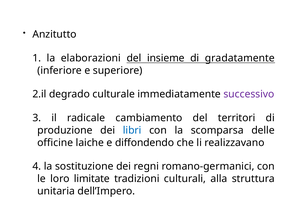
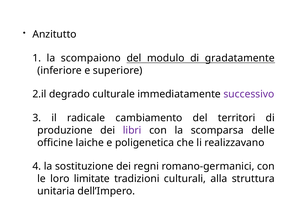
elaborazioni: elaborazioni -> scompaiono (91, 58)
insieme: insieme -> modulo (166, 58)
libri colour: blue -> purple (132, 130)
diffondendo: diffondendo -> poligenetica (145, 142)
